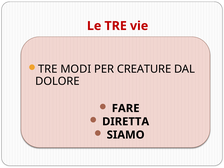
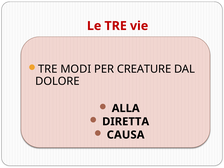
FARE: FARE -> ALLA (126, 108)
SIAMO: SIAMO -> CAUSA (126, 135)
